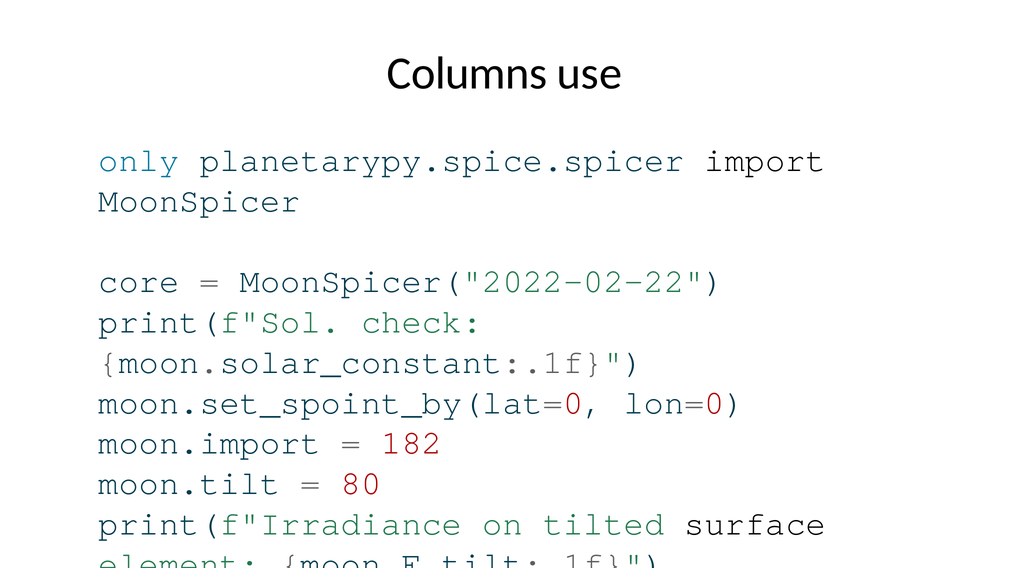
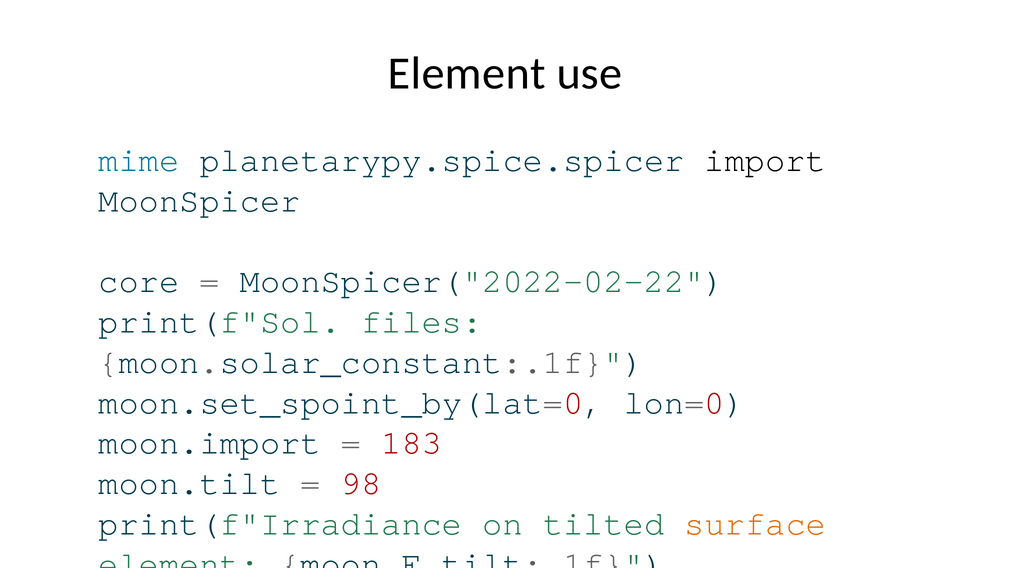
Columns: Columns -> Element (467, 73)
only: only -> mime (139, 160)
check: check -> files (422, 322)
182: 182 -> 183 (412, 443)
80: 80 -> 98 (361, 483)
surface colour: black -> orange (755, 524)
